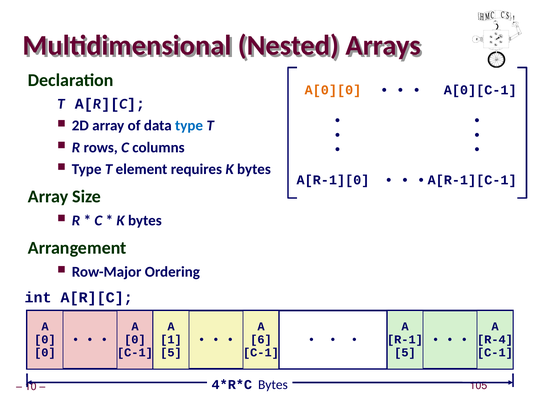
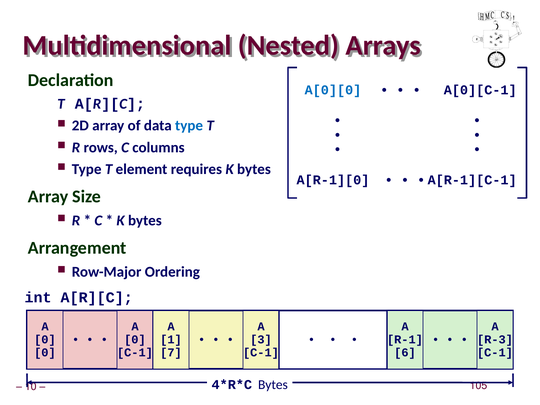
A[0][0 colour: orange -> blue (333, 90)
6: 6 -> 3 (261, 340)
R-4: R-4 -> R-3 (495, 340)
5: 5 -> 7 (171, 353)
5: 5 -> 6 (405, 353)
